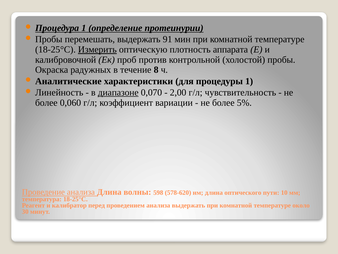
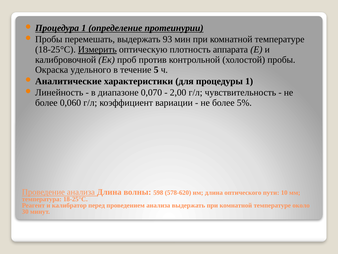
91: 91 -> 93 (168, 39)
радужных: радужных -> удельного (91, 70)
8: 8 -> 5 (156, 70)
диапазоне underline: present -> none (118, 92)
